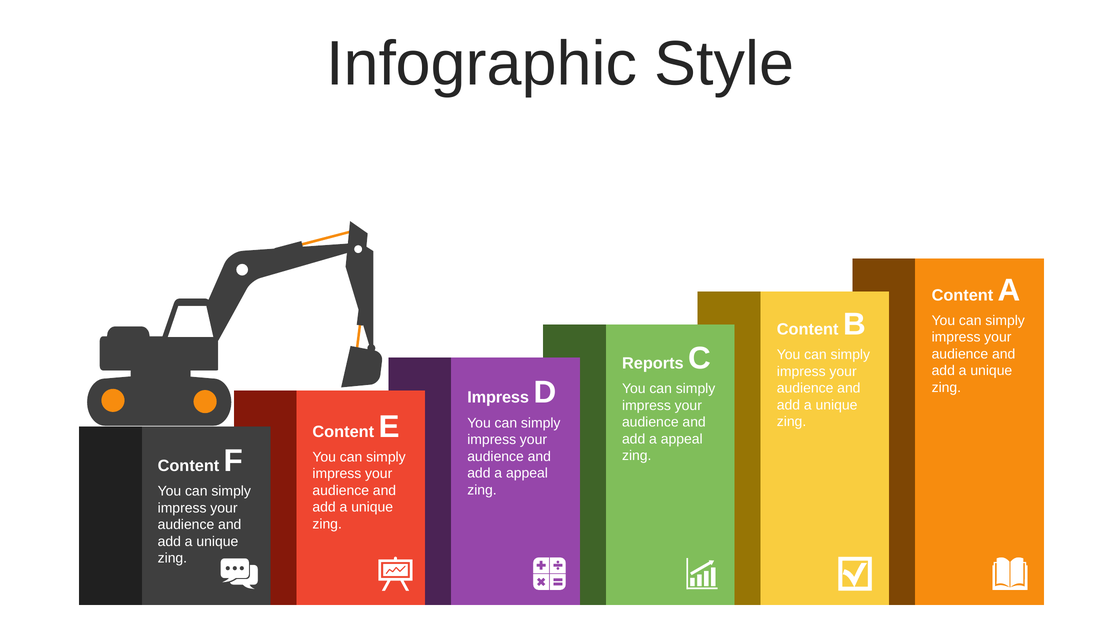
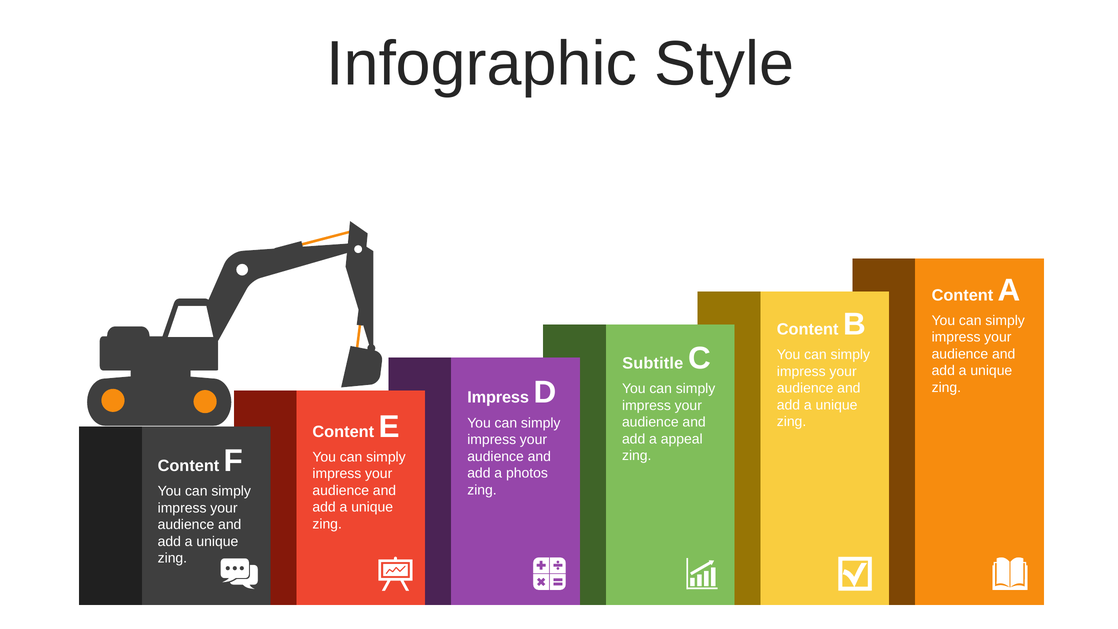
Reports: Reports -> Subtitle (653, 363)
appeal: appeal -> photos (527, 473)
